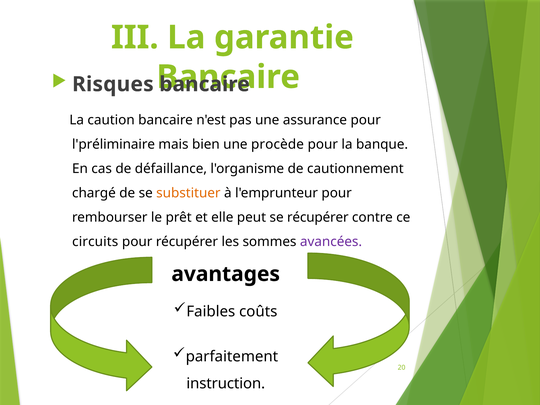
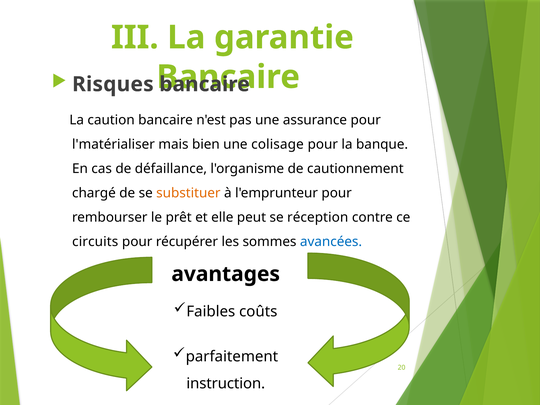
l'préliminaire: l'préliminaire -> l'matérialiser (113, 144)
procède: procède -> colisage (277, 144)
se récupérer: récupérer -> réception (318, 217)
avancées colour: purple -> blue (331, 242)
